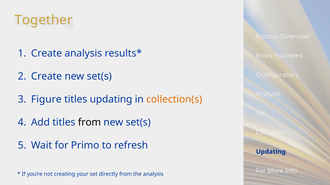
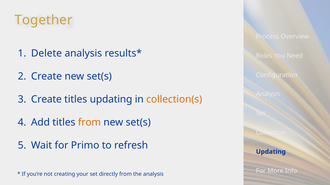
Create: Create -> Delete (46, 53)
Figure: Figure -> Create (46, 100)
from colour: black -> orange (89, 123)
